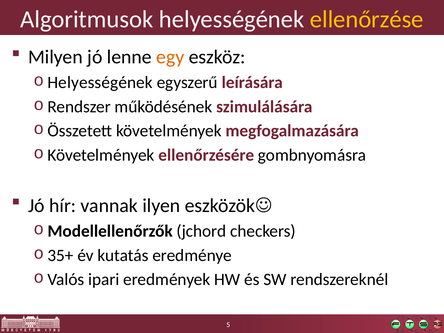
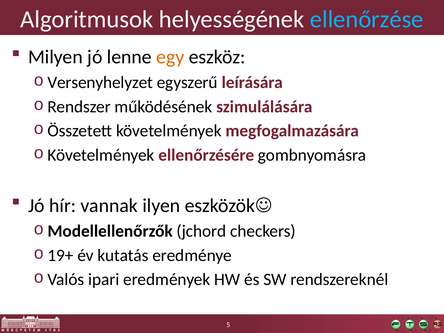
ellenőrzése colour: yellow -> light blue (367, 19)
Helyességének: Helyességének -> Versenyhelyzet (100, 83)
35+: 35+ -> 19+ (60, 255)
